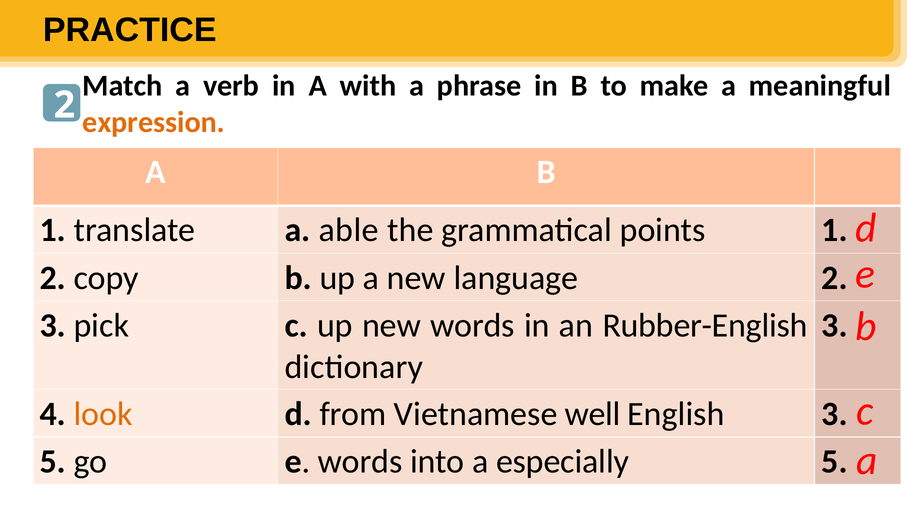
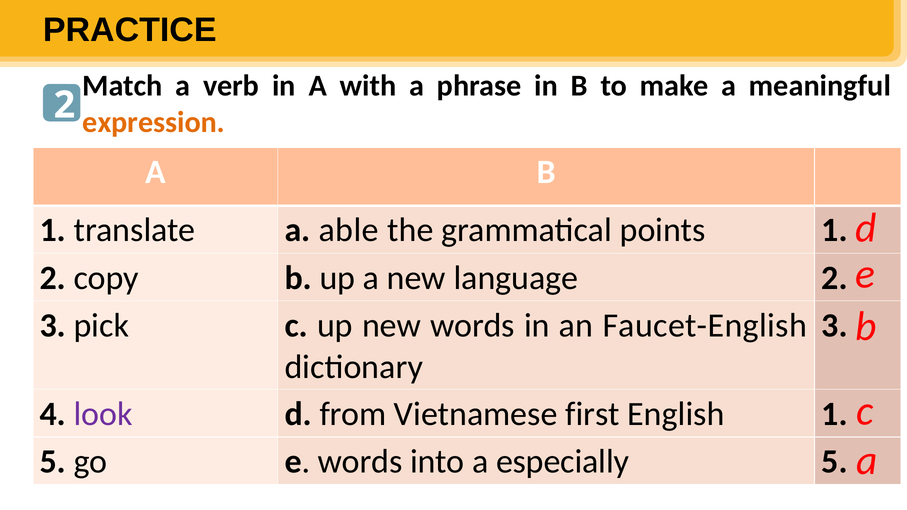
Rubber-English: Rubber-English -> Faucet-English (705, 326)
look colour: orange -> purple (103, 414)
well: well -> first (592, 414)
English 3: 3 -> 1 (835, 414)
